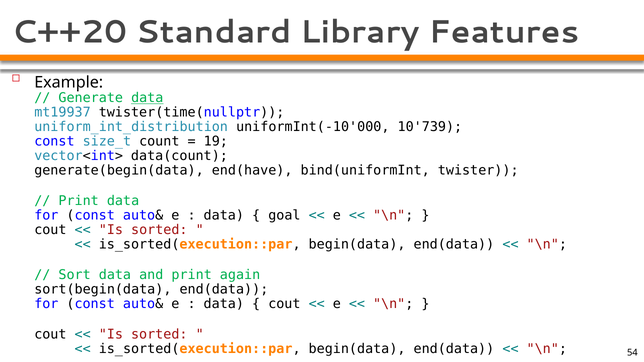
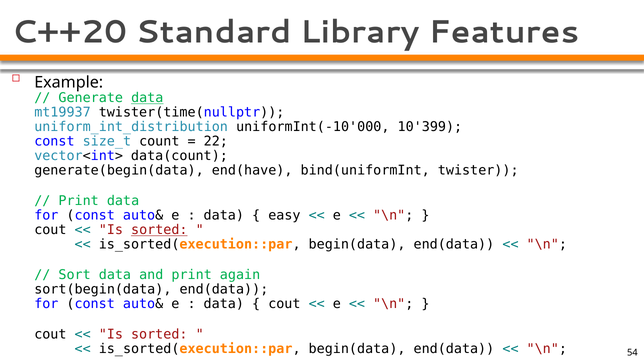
10'739: 10'739 -> 10'399 (430, 127)
19: 19 -> 22 (216, 141)
goal: goal -> easy (284, 216)
sorted underline: none -> present (159, 230)
